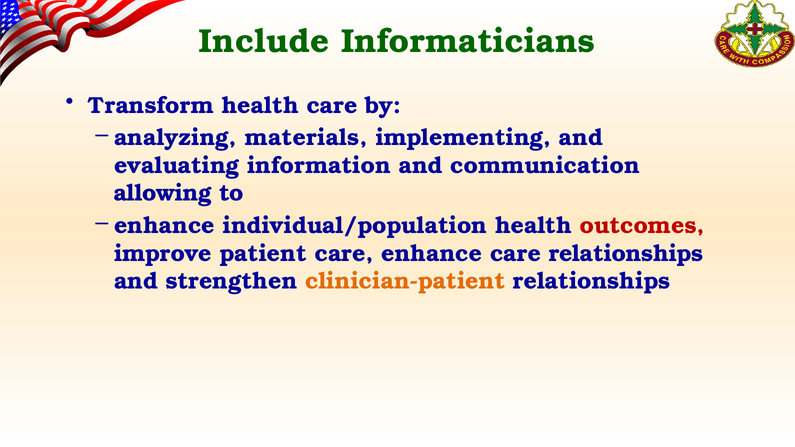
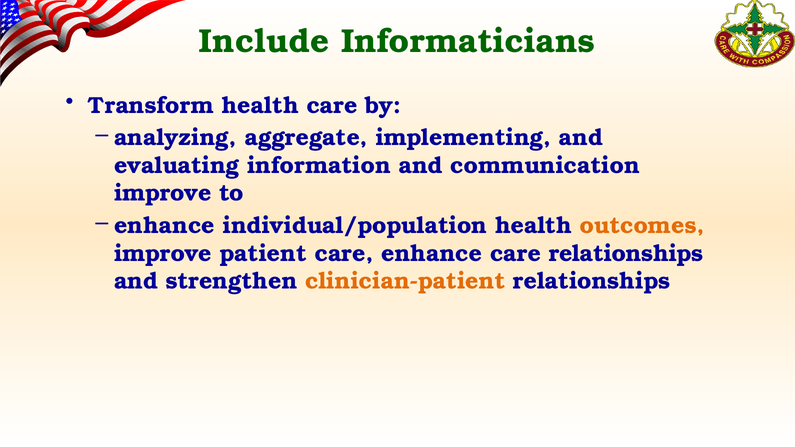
materials: materials -> aggregate (306, 138)
allowing: allowing -> improve (163, 193)
outcomes colour: red -> orange (642, 226)
